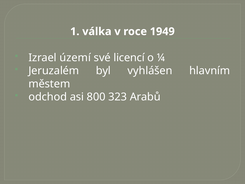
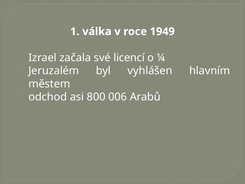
území: území -> začala (75, 58)
323: 323 -> 006 (118, 97)
